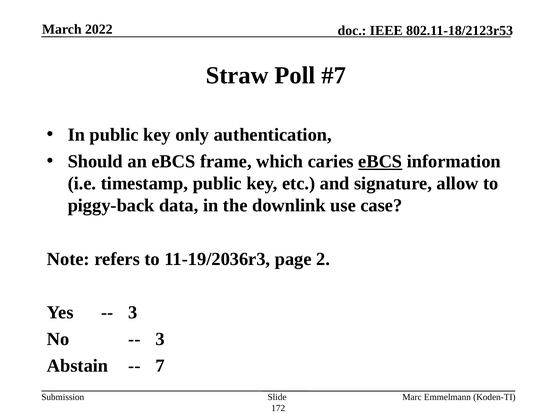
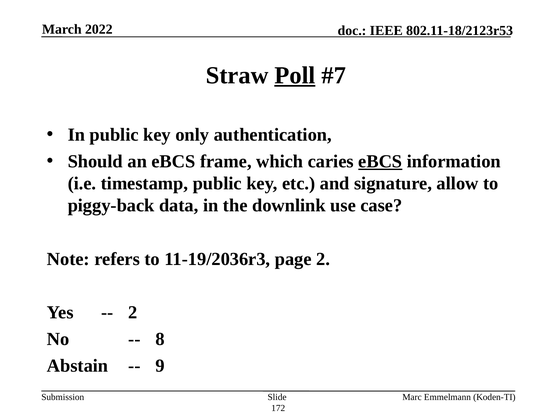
Poll underline: none -> present (295, 75)
3: 3 -> 2 (133, 312)
3: 3 -> 8 (160, 339)
7: 7 -> 9 (160, 366)
